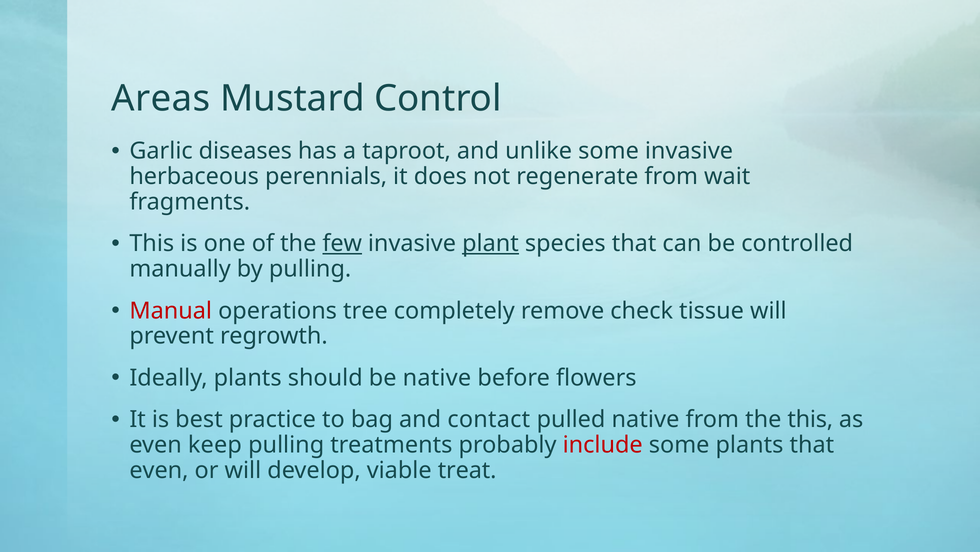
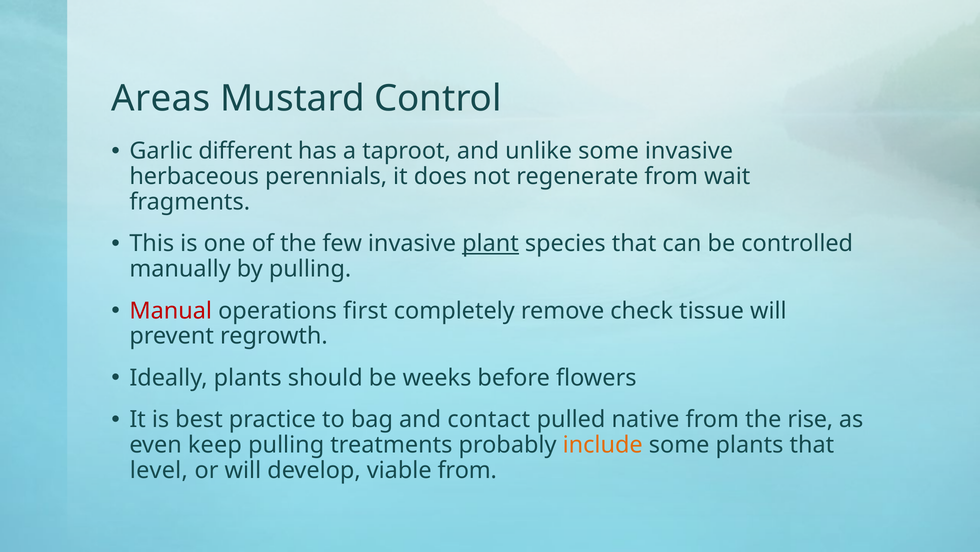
diseases: diseases -> different (245, 151)
few underline: present -> none (342, 243)
tree: tree -> first (365, 310)
be native: native -> weeks (437, 377)
the this: this -> rise (810, 419)
include colour: red -> orange (603, 445)
even: even -> level (159, 470)
viable treat: treat -> from (467, 470)
